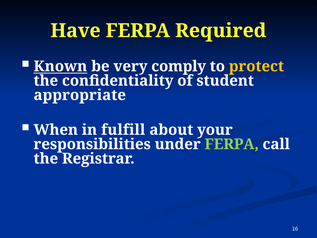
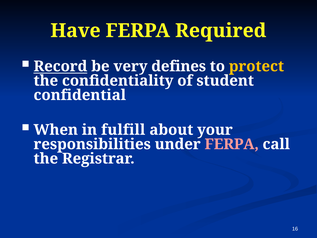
Known: Known -> Record (60, 66)
comply: comply -> defines (179, 66)
appropriate: appropriate -> confidential (80, 95)
FERPA colour: light green -> pink (232, 144)
